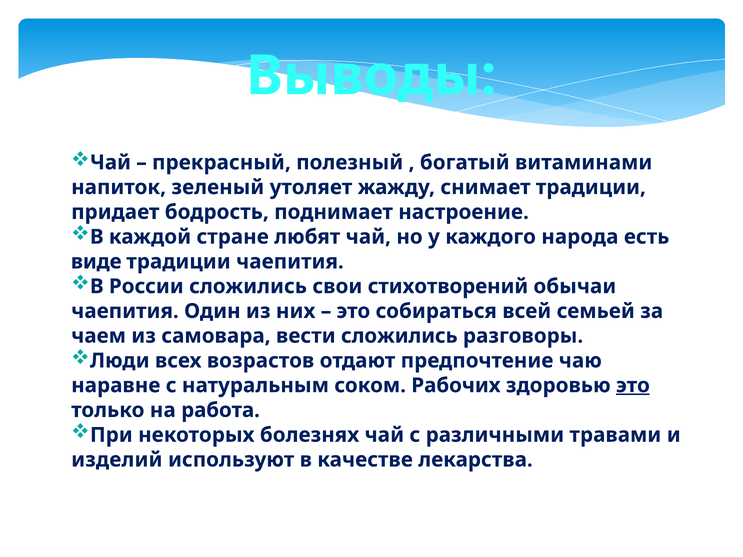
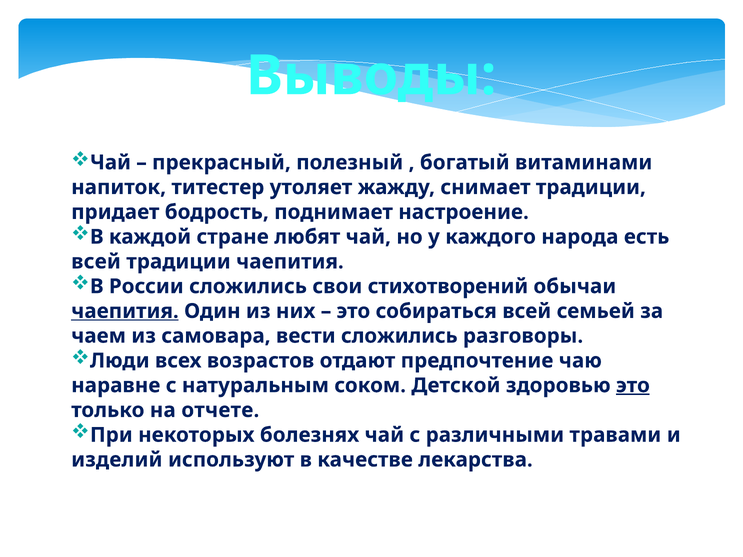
зеленый: зеленый -> титестер (218, 187)
виде: виде -> всей (96, 262)
чаепития underline: none -> present (125, 311)
Рабочих: Рабочих -> Детской (456, 386)
работа: работа -> отчете (220, 410)
